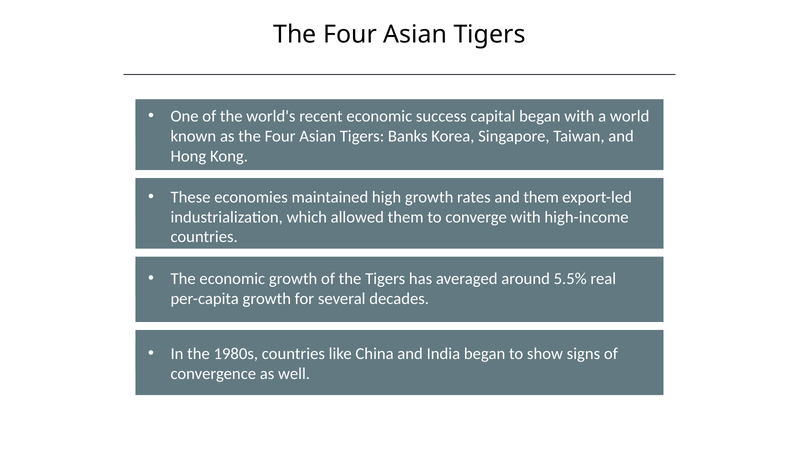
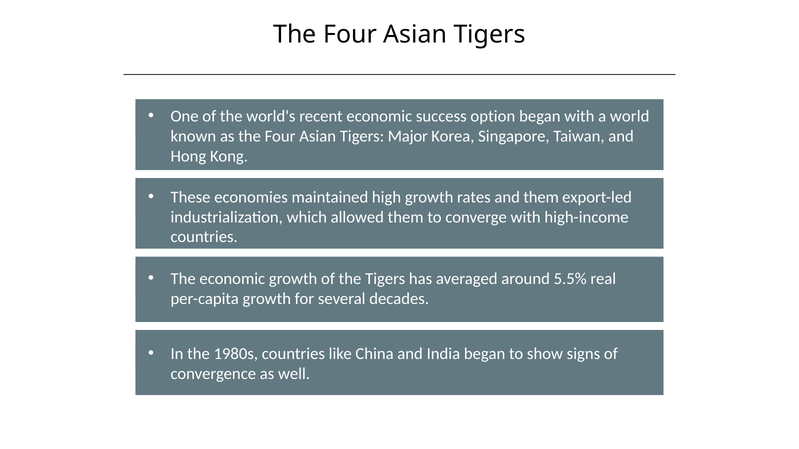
capital: capital -> option (493, 117)
Banks: Banks -> Major (408, 137)
